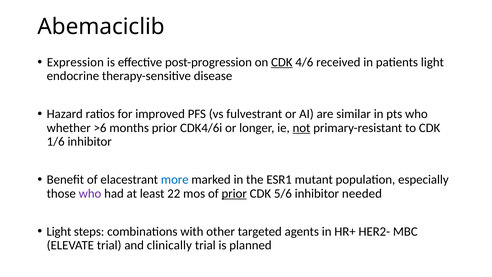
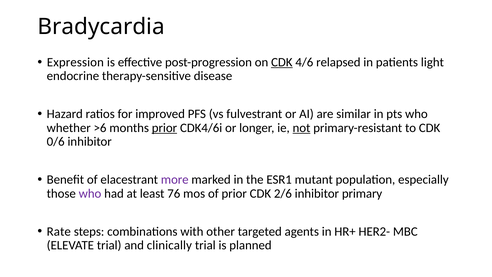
Abemaciclib: Abemaciclib -> Bradycardia (101, 27)
received: received -> relapsed (338, 62)
prior underline: none -> present (164, 128)
1/6: 1/6 -> 0/6 (56, 142)
more colour: blue -> purple (175, 179)
22: 22 -> 76 (174, 193)
prior underline: present -> none (234, 193)
5/6: 5/6 -> 2/6 (283, 193)
needed: needed -> primary (362, 193)
Light: Light -> Rate (59, 231)
